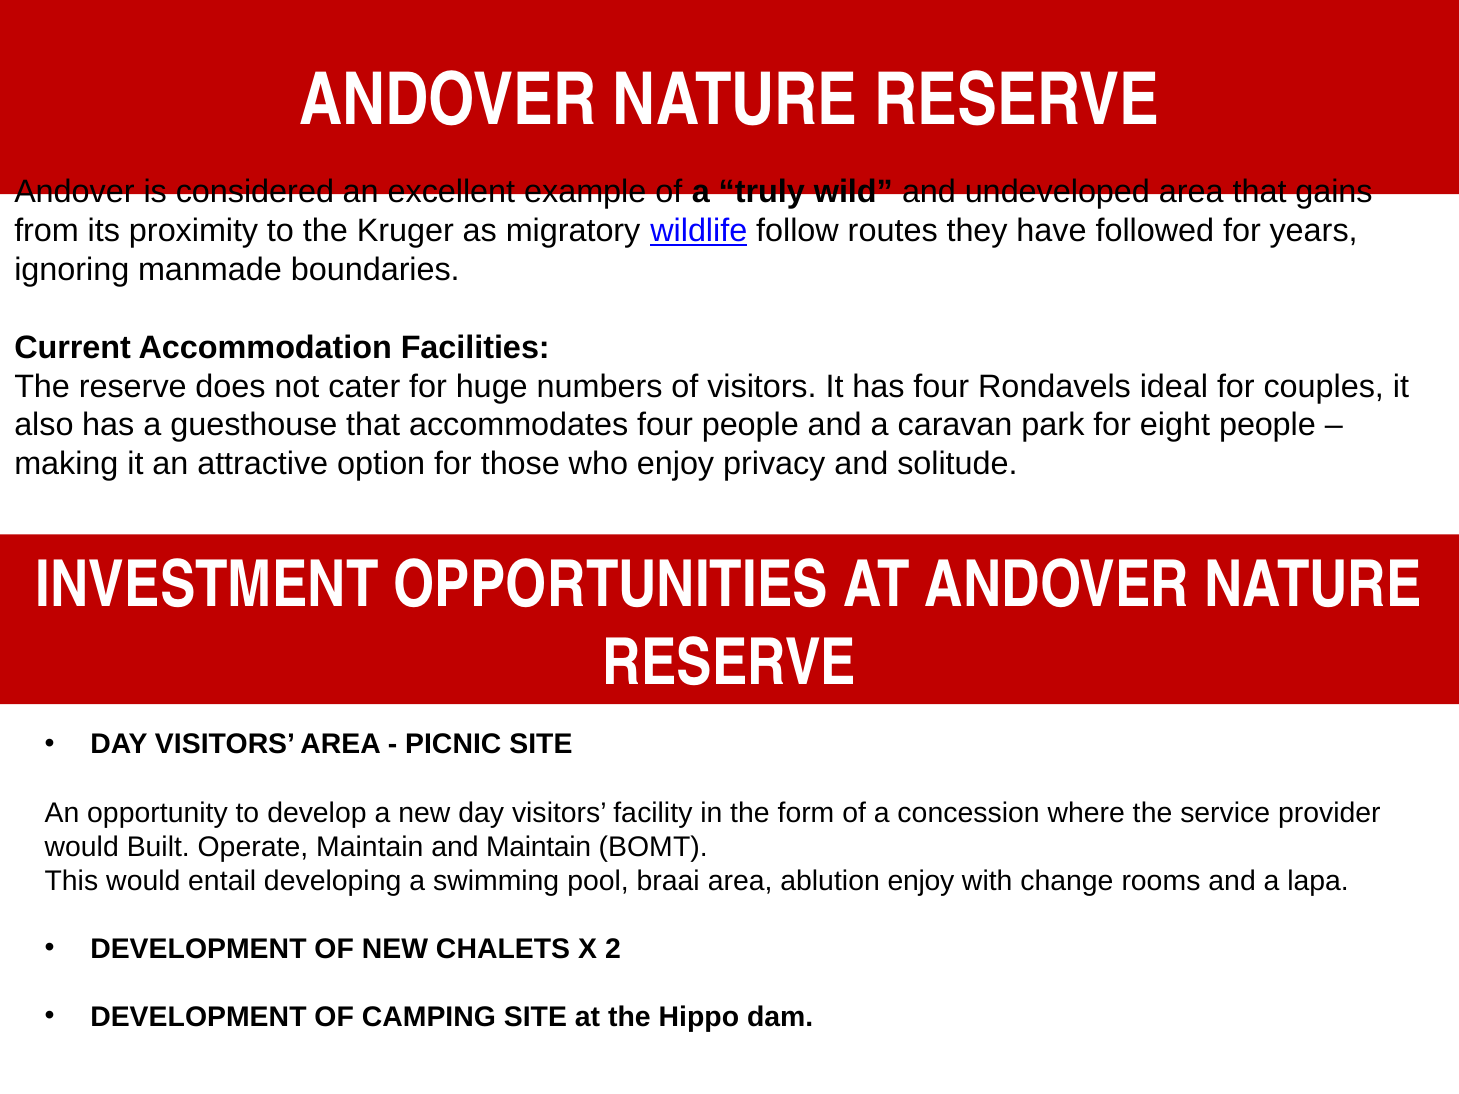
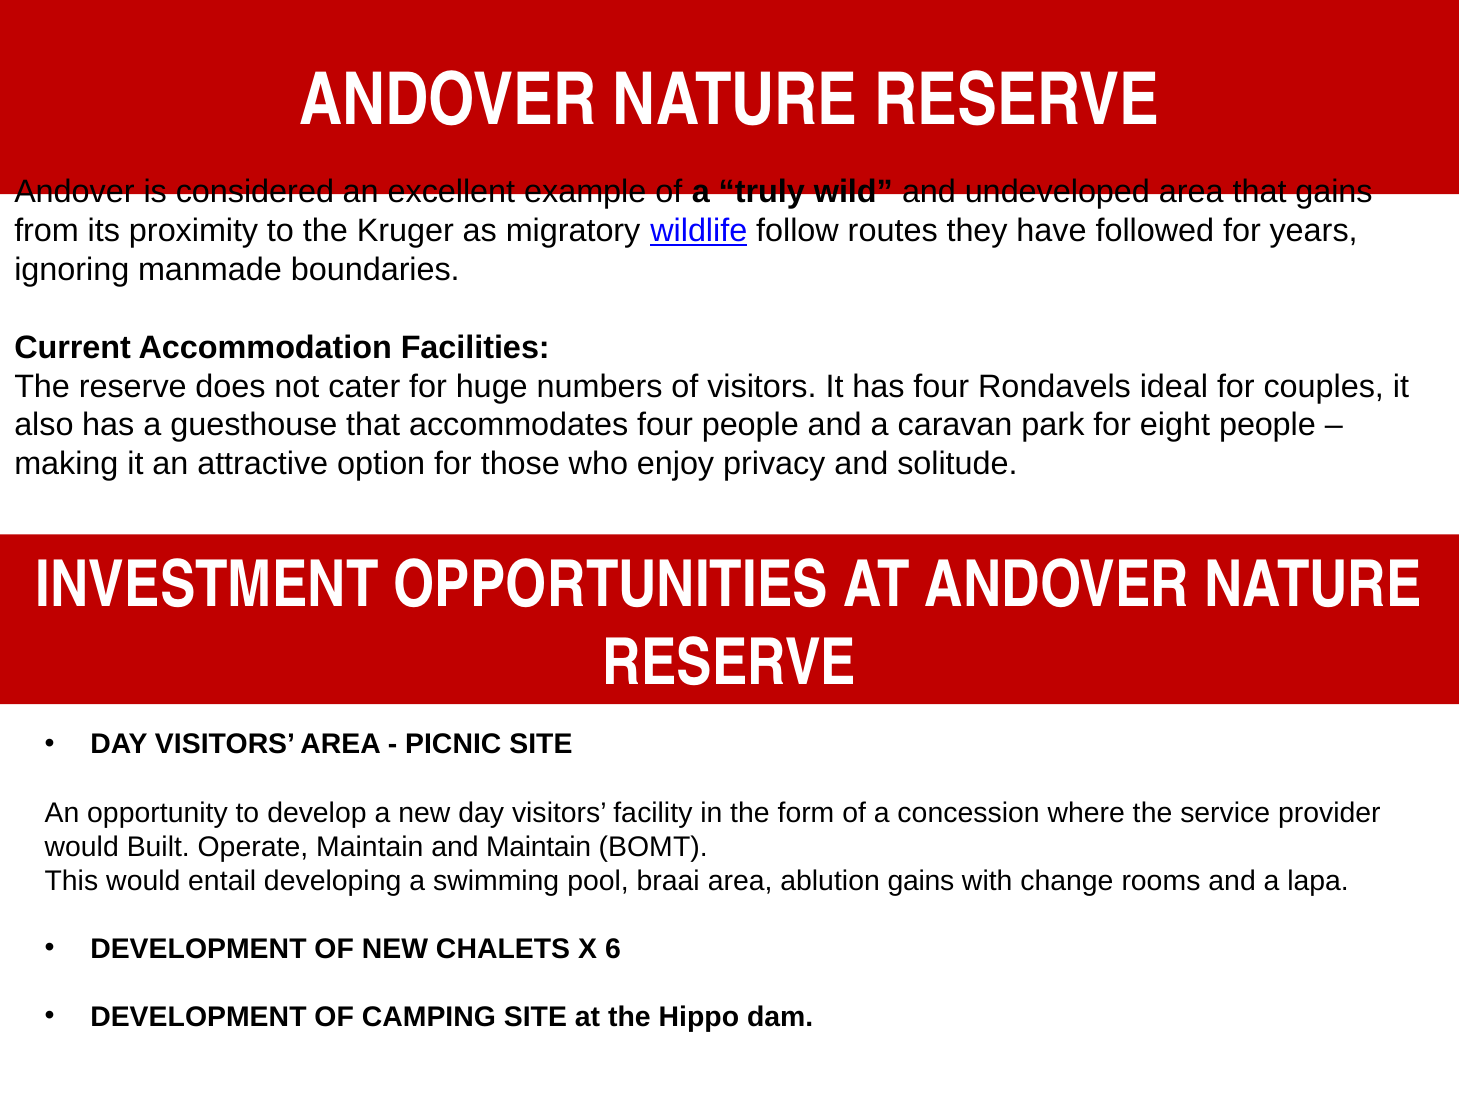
ablution enjoy: enjoy -> gains (921, 881)
2: 2 -> 6 (613, 949)
